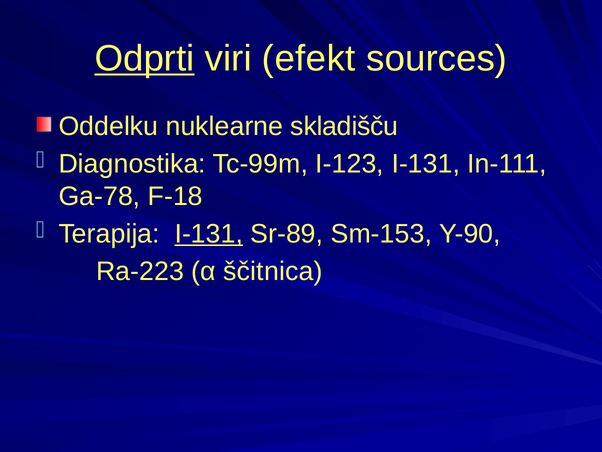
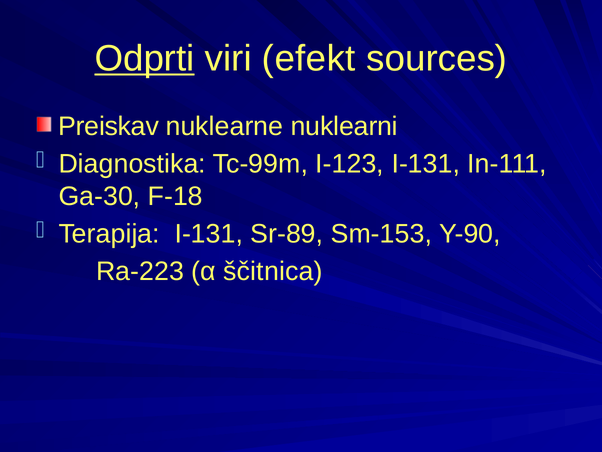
Oddelku: Oddelku -> Preiskav (109, 126)
skladišču: skladišču -> nuklearni (344, 126)
Ga-78: Ga-78 -> Ga-30 (100, 196)
I-131 underline: present -> none (209, 233)
